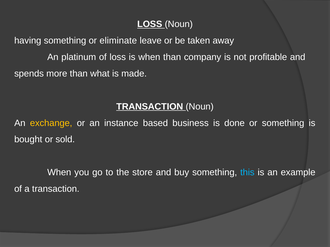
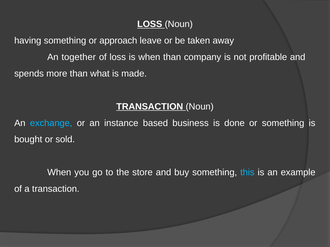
eliminate: eliminate -> approach (118, 41)
platinum: platinum -> together (79, 57)
exchange colour: yellow -> light blue (51, 123)
